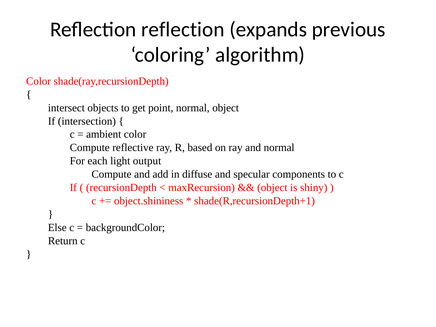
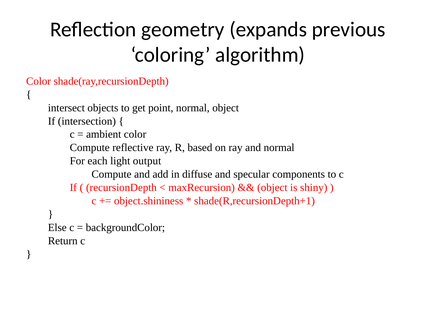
Reflection reflection: reflection -> geometry (183, 29)
